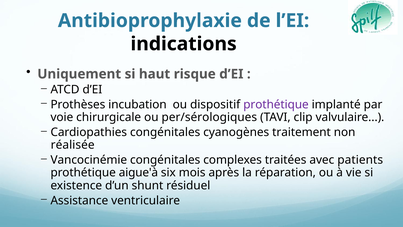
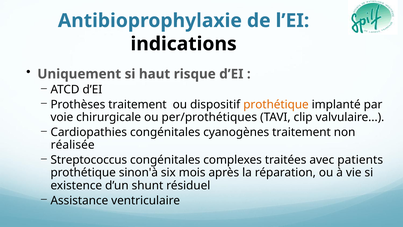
Prothèses incubation: incubation -> traitement (137, 105)
prothétique colour: purple -> orange (276, 105)
per/sérologiques: per/sérologiques -> per/prothétiques (209, 117)
Vancocinémie: Vancocinémie -> Streptococcus (89, 160)
aigue'à: aigue'à -> sinon'à (138, 173)
